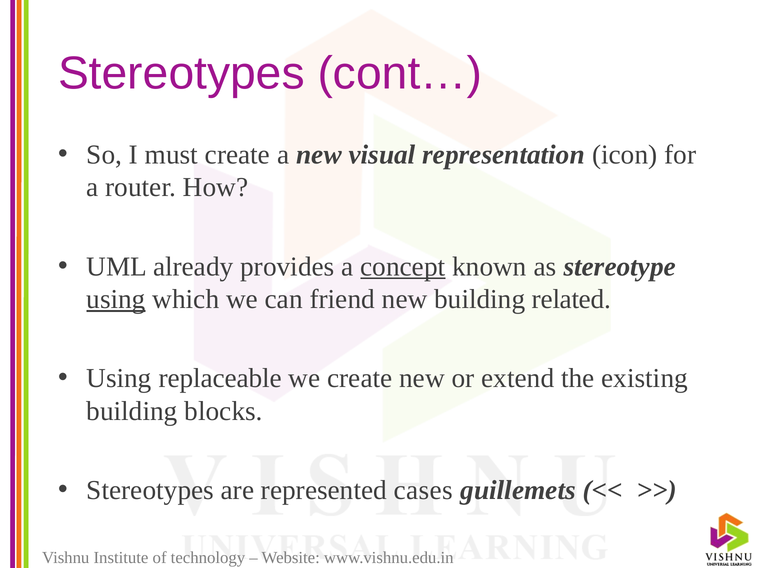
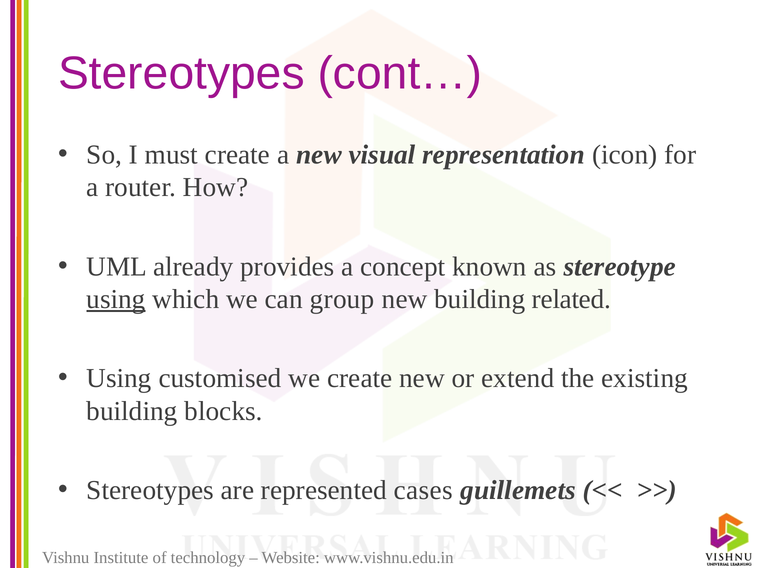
concept underline: present -> none (403, 266)
friend: friend -> group (342, 299)
replaceable: replaceable -> customised (220, 378)
